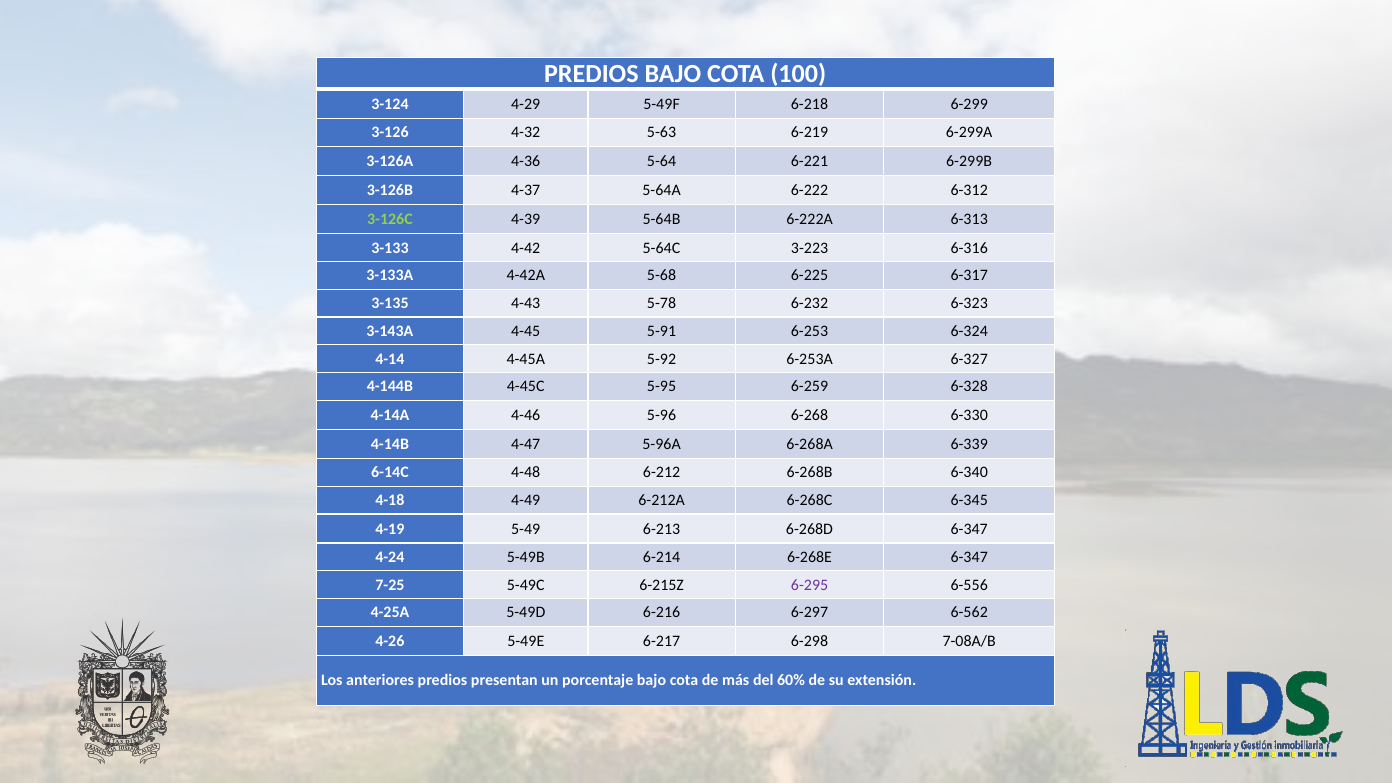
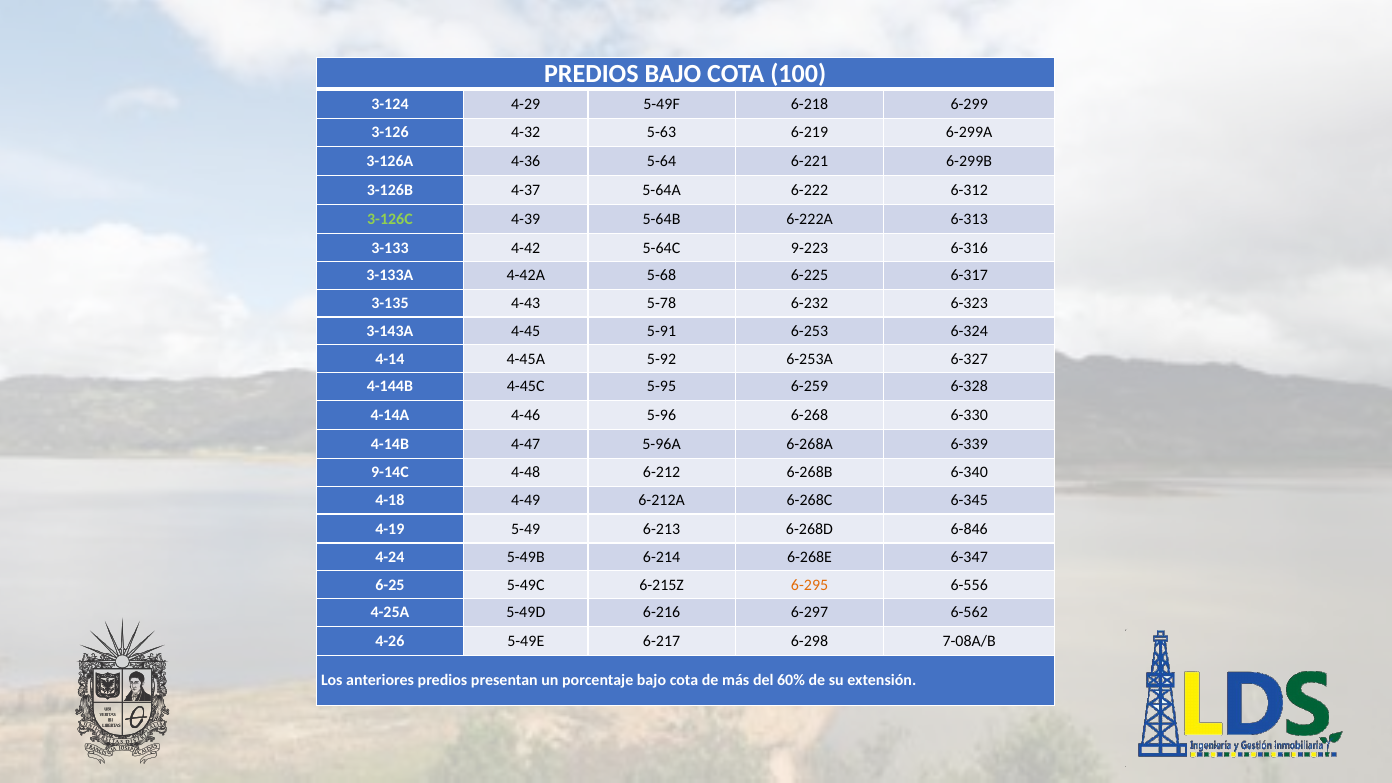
3-223: 3-223 -> 9-223 (810, 248)
6-14C: 6-14C -> 9-14C (390, 473)
6-268D 6-347: 6-347 -> 6-846 (969, 529)
7-25: 7-25 -> 6-25 (390, 585)
6-295 colour: purple -> orange (810, 585)
